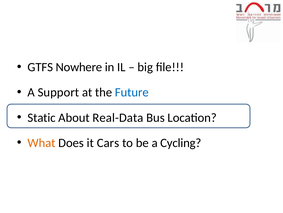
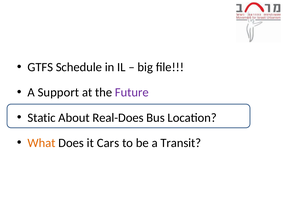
Nowhere: Nowhere -> Schedule (79, 67)
Future colour: blue -> purple (132, 92)
Real-Data: Real-Data -> Real-Does (118, 117)
Cycling: Cycling -> Transit (181, 142)
